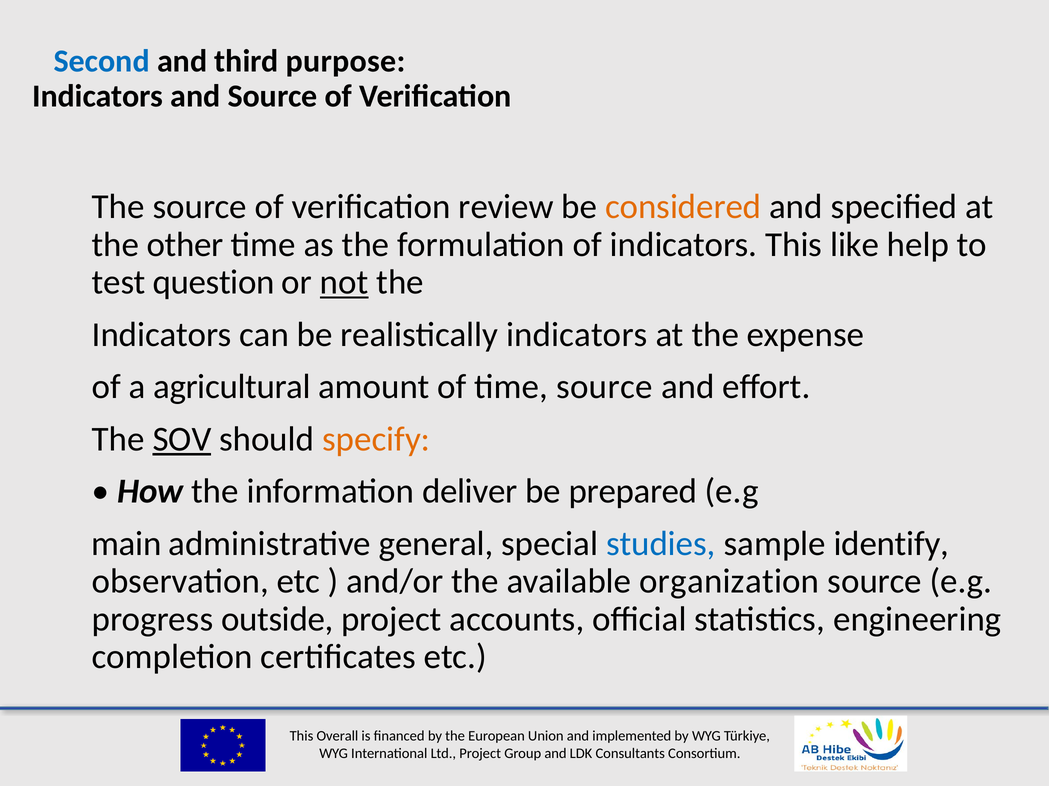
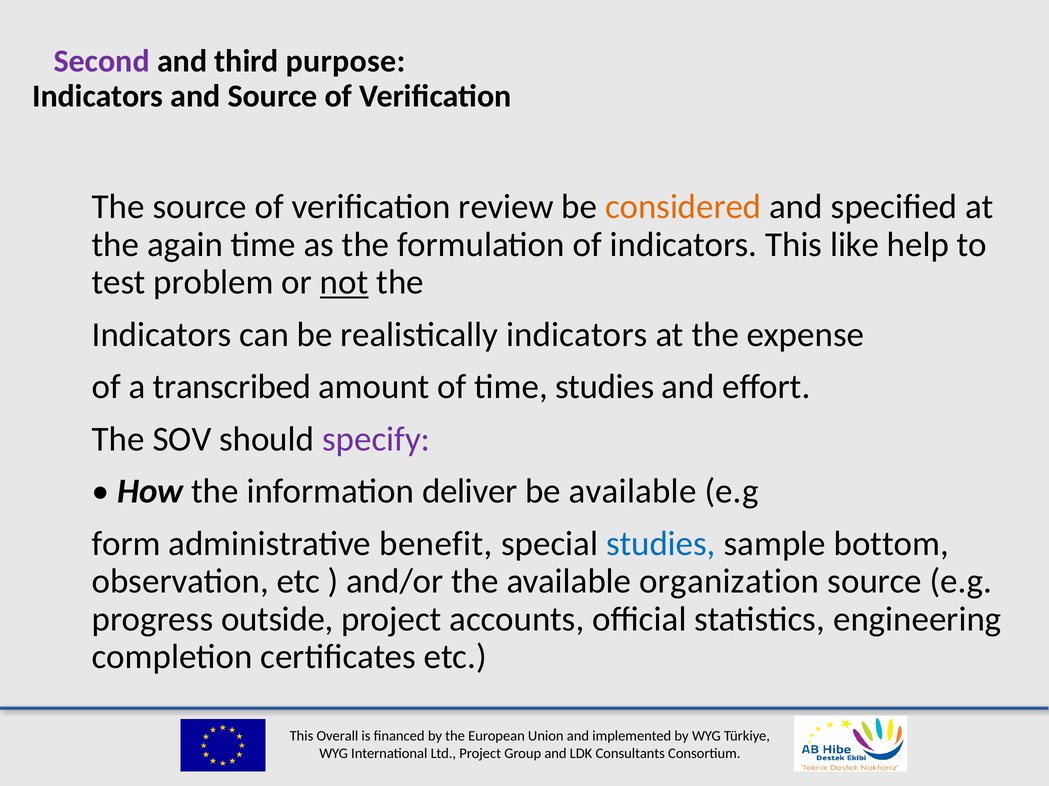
Second colour: blue -> purple (102, 61)
other: other -> again (185, 245)
question: question -> problem (213, 283)
agricultural: agricultural -> transcribed (232, 387)
time source: source -> studies (605, 387)
SOV underline: present -> none (182, 440)
specify colour: orange -> purple (376, 440)
be prepared: prepared -> available (633, 492)
main: main -> form (126, 544)
general: general -> benefit (436, 544)
identify: identify -> bottom (891, 544)
